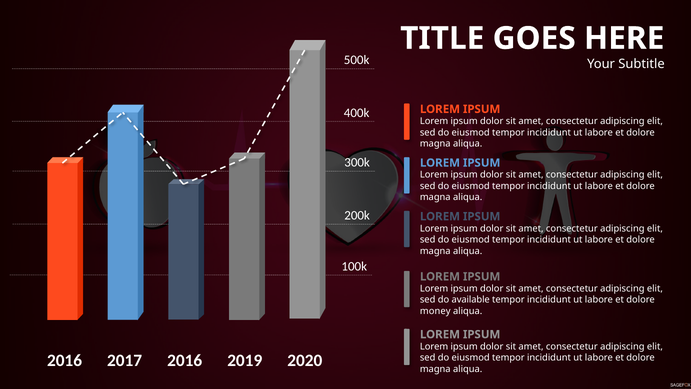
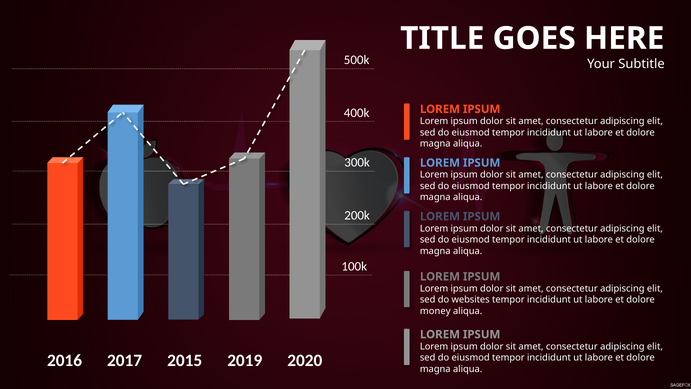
available: available -> websites (471, 300)
2017 2016: 2016 -> 2015 (185, 360)
